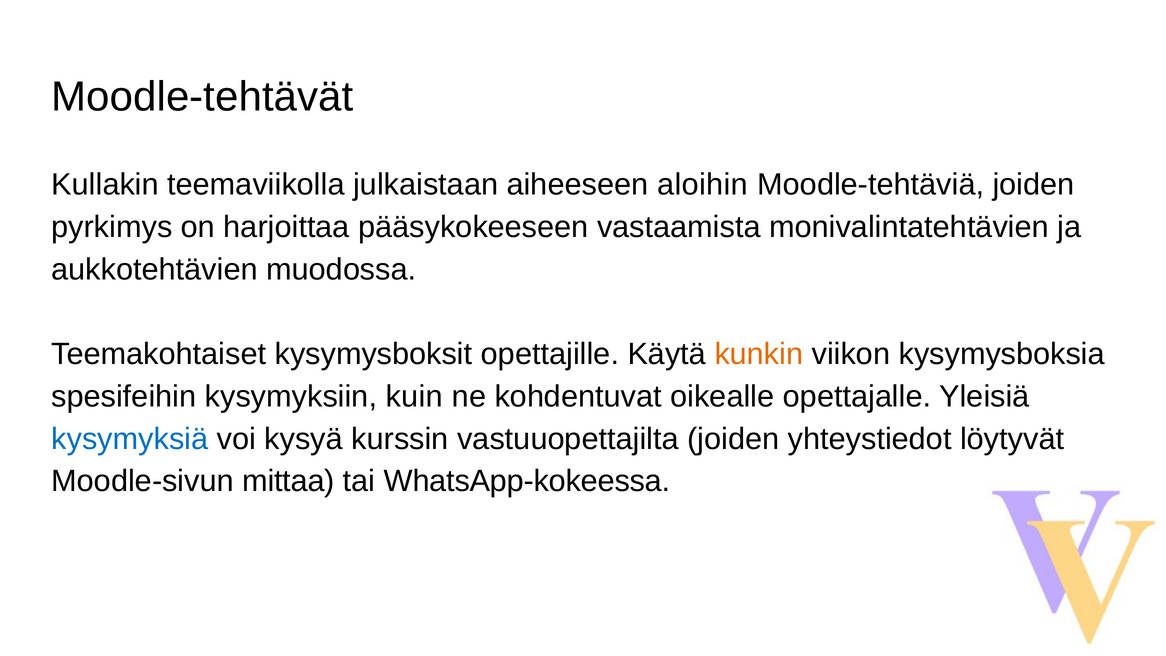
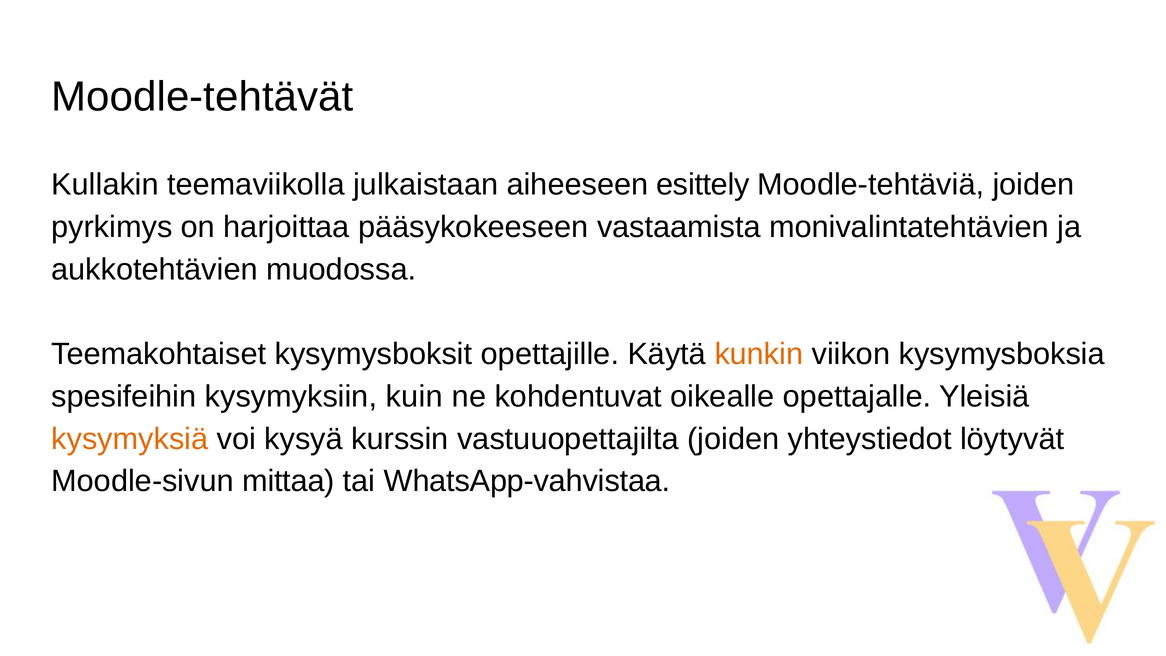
aloihin: aloihin -> esittely (703, 185)
kysymyksiä colour: blue -> orange (130, 439)
WhatsApp-kokeessa: WhatsApp-kokeessa -> WhatsApp-vahvistaa (527, 481)
